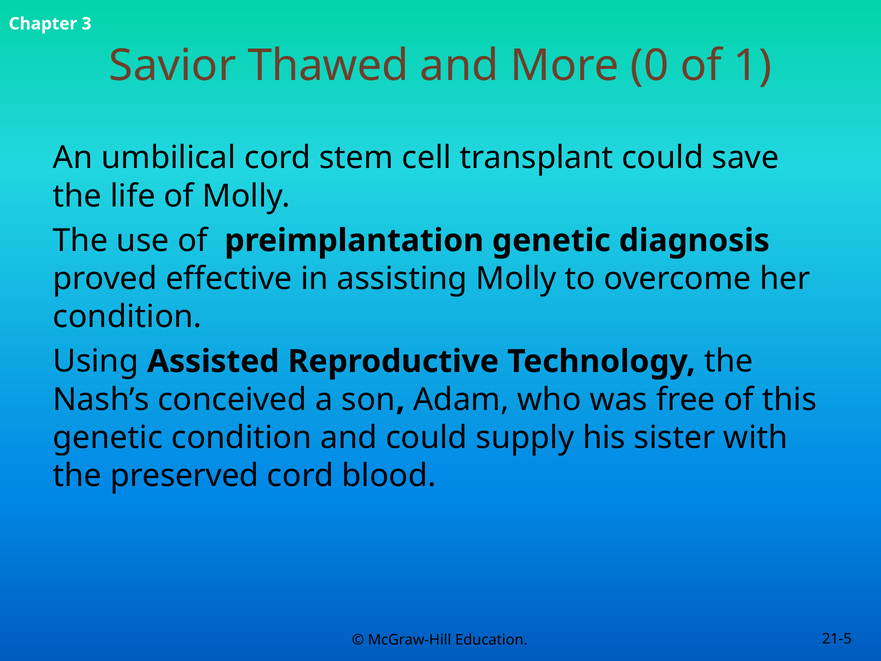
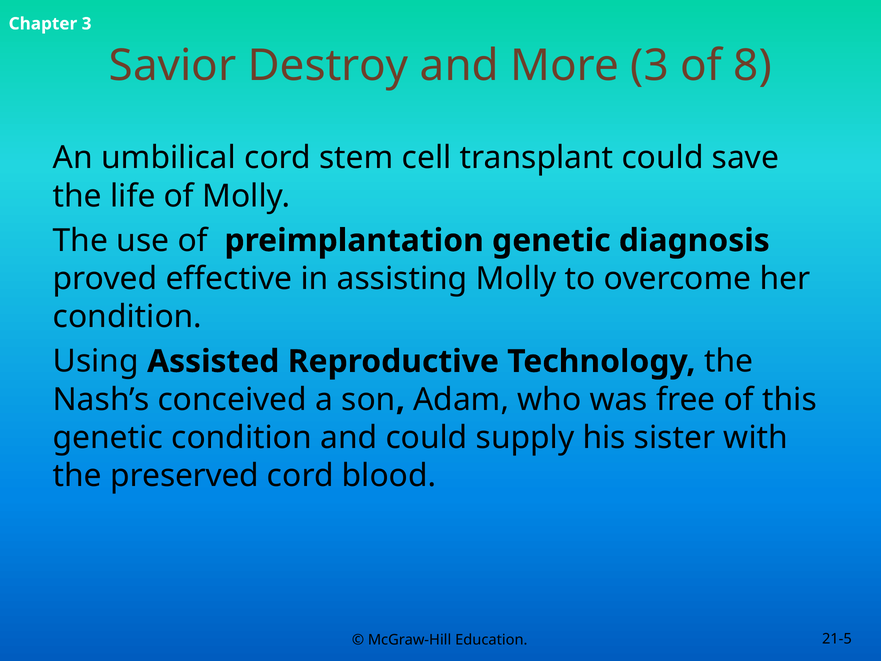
Thawed: Thawed -> Destroy (328, 65)
More 0: 0 -> 3 (650, 65)
1: 1 -> 8 (753, 65)
